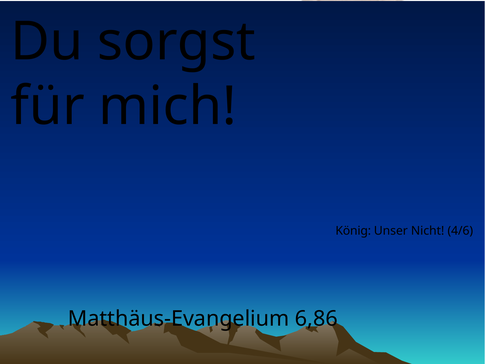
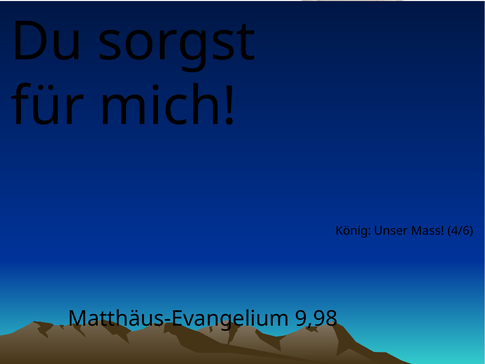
Nicht: Nicht -> Mass (428, 231)
6,86: 6,86 -> 9,98 (316, 319)
